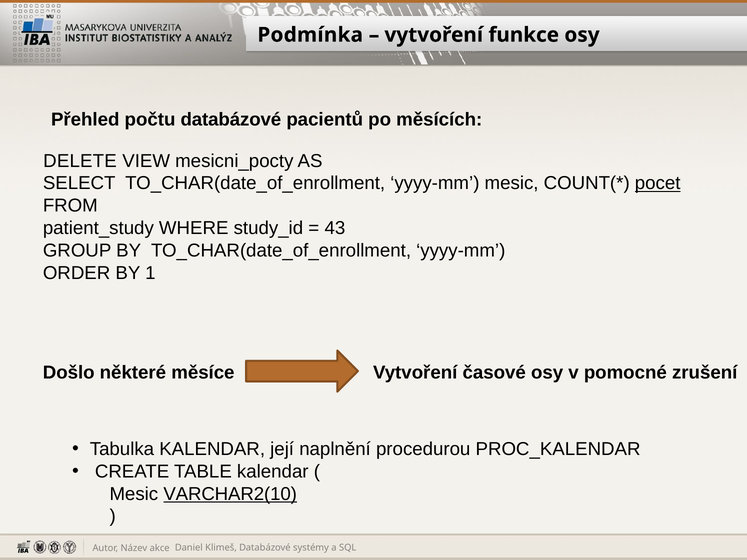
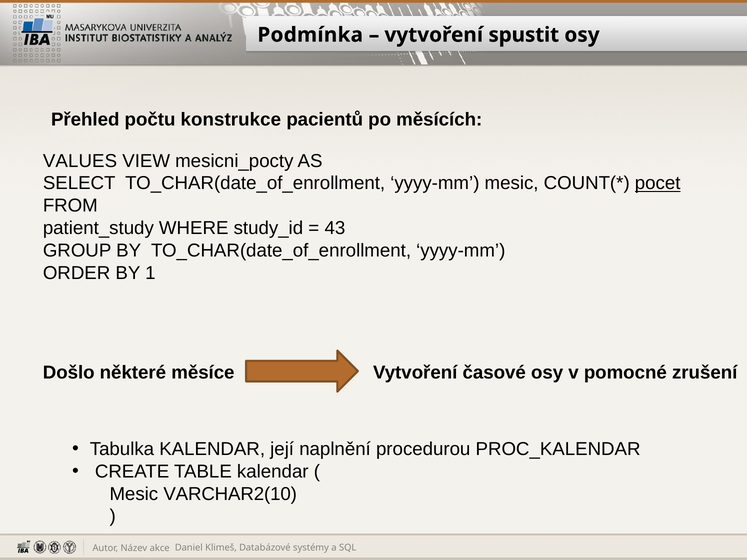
funkce: funkce -> spustit (524, 35)
počtu databázové: databázové -> konstrukce (231, 120)
DELETE: DELETE -> VALUES (80, 161)
VARCHAR2(10 underline: present -> none (230, 494)
